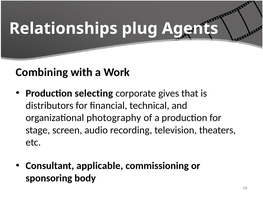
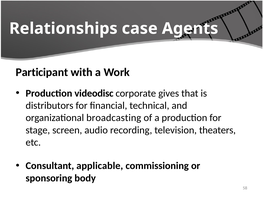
plug: plug -> case (140, 29)
Combining: Combining -> Participant (42, 72)
selecting: selecting -> videodisc (94, 93)
photography: photography -> broadcasting (114, 118)
